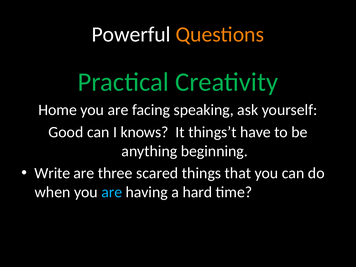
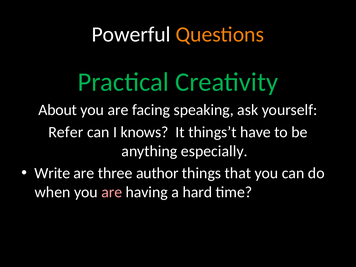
Home: Home -> About (58, 110)
Good: Good -> Refer (66, 132)
beginning: beginning -> especially (214, 151)
scared: scared -> author (157, 173)
are colour: light blue -> pink (112, 192)
